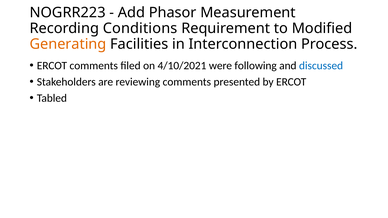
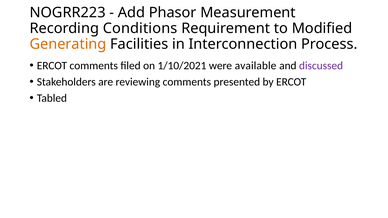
4/10/2021: 4/10/2021 -> 1/10/2021 (182, 66)
following: following -> available (256, 66)
discussed colour: blue -> purple (321, 66)
